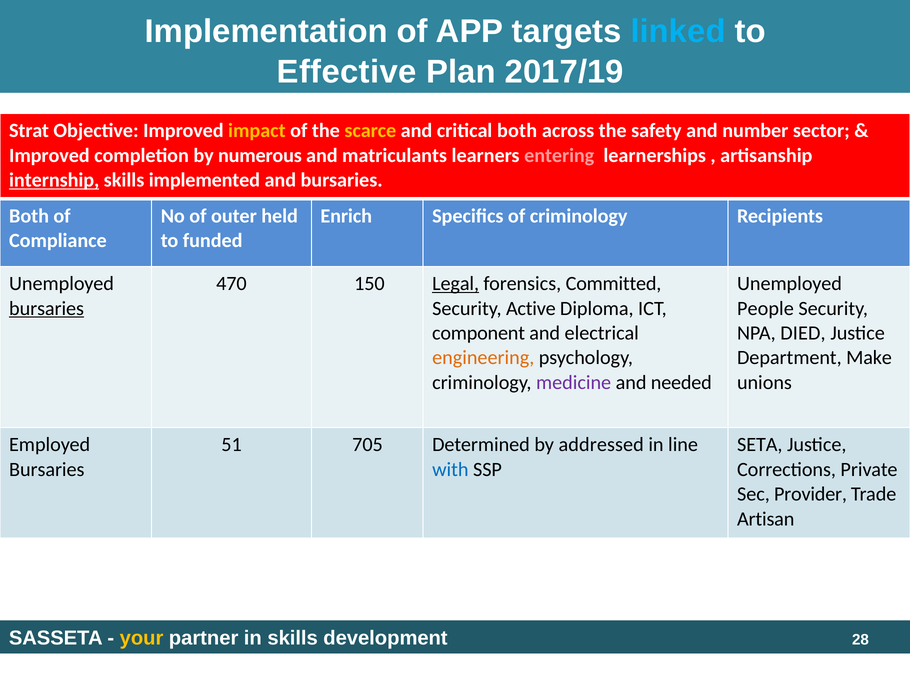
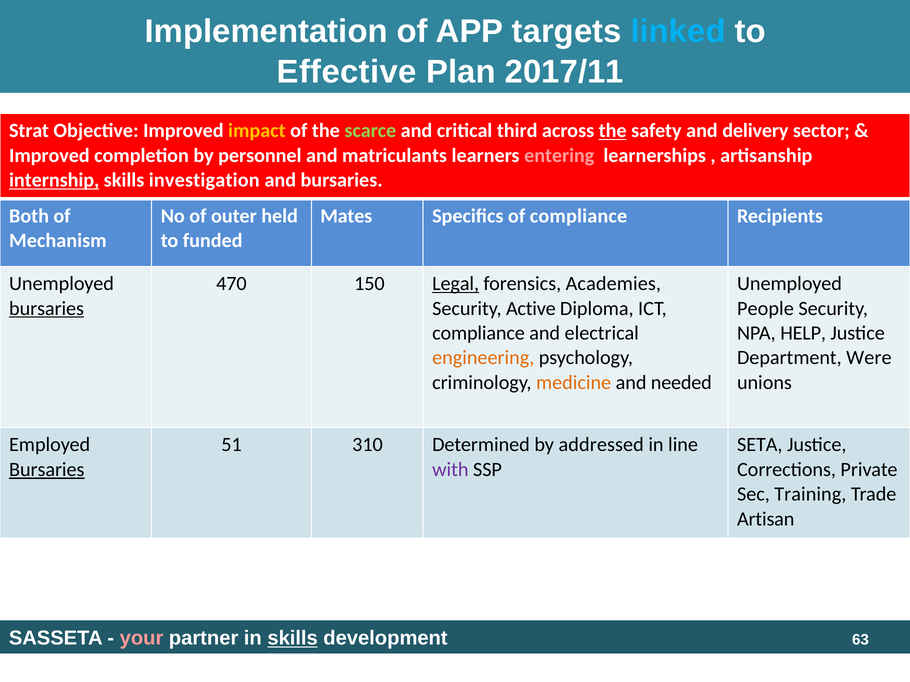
2017/19: 2017/19 -> 2017/11 (564, 72)
scarce colour: yellow -> light green (370, 131)
critical both: both -> third (517, 131)
the underline: none -> present (613, 131)
number: number -> delivery (755, 131)
numerous: numerous -> personnel (260, 156)
implemented: implemented -> investigation (204, 180)
Enrich: Enrich -> Mates (346, 216)
of criminology: criminology -> compliance (579, 216)
Compliance: Compliance -> Mechanism (58, 241)
Committed: Committed -> Academies (613, 284)
component: component -> compliance (479, 333)
DIED: DIED -> HELP (803, 333)
Make: Make -> Were (869, 358)
medicine colour: purple -> orange (574, 383)
705: 705 -> 310 (368, 445)
Bursaries underline: none -> present (47, 470)
with colour: blue -> purple (450, 470)
Provider: Provider -> Training (810, 495)
your colour: yellow -> pink (142, 639)
skills underline: none -> present (293, 639)
28: 28 -> 63 (860, 640)
